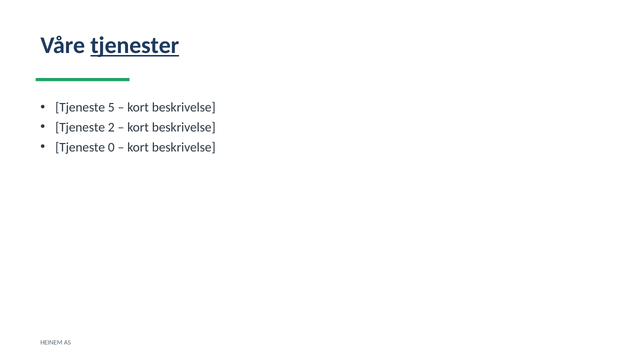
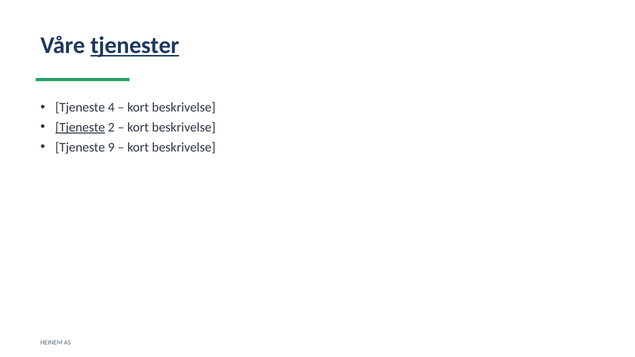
5: 5 -> 4 (111, 108)
Tjeneste underline: none -> present (80, 127)
0: 0 -> 9 (111, 147)
